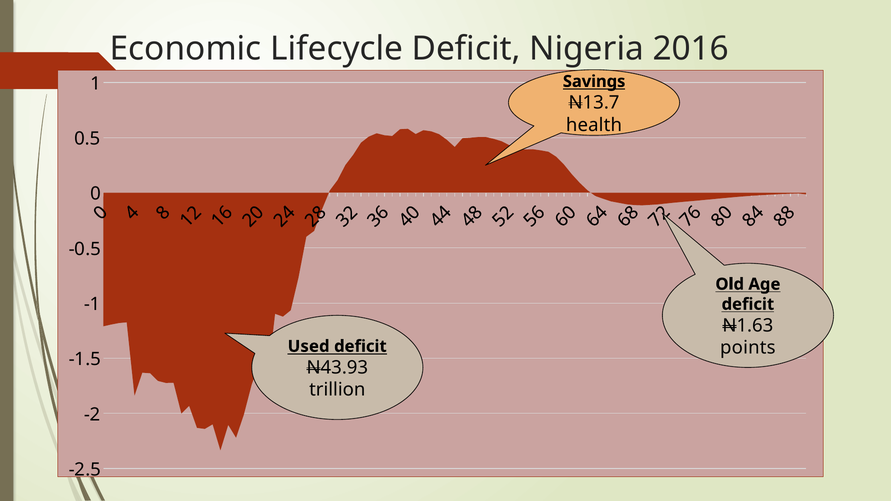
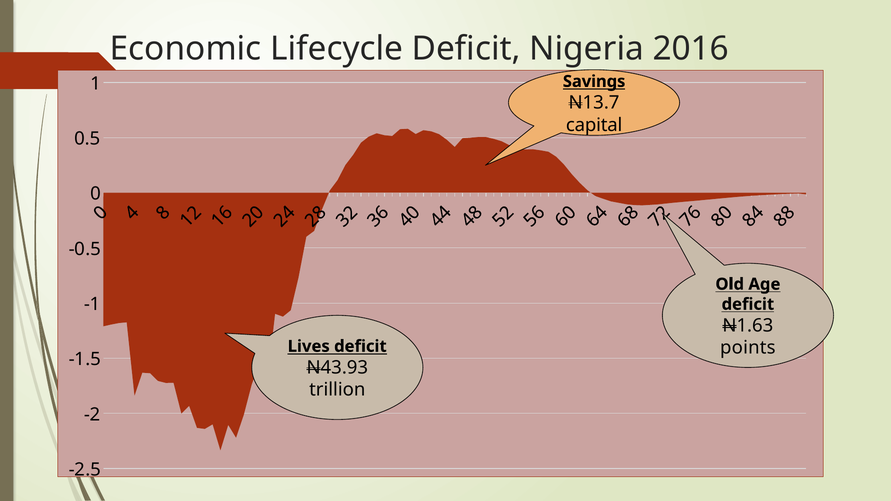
health: health -> capital (594, 125)
Used: Used -> Lives (309, 346)
